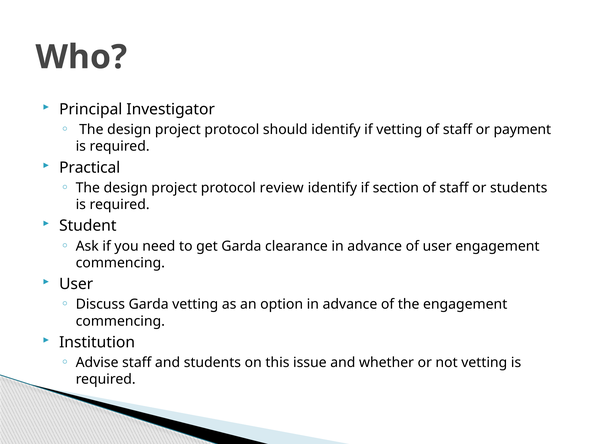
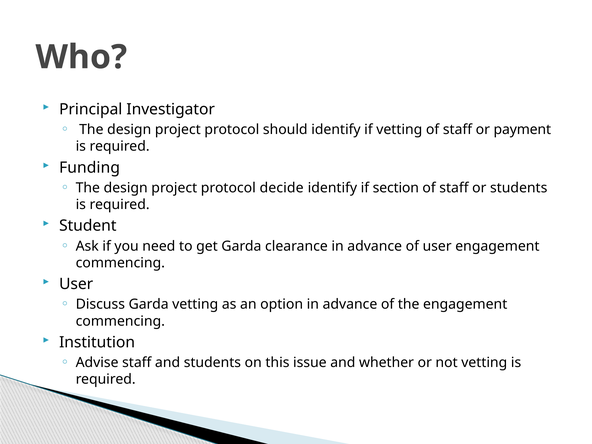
Practical: Practical -> Funding (90, 168)
review: review -> decide (282, 188)
